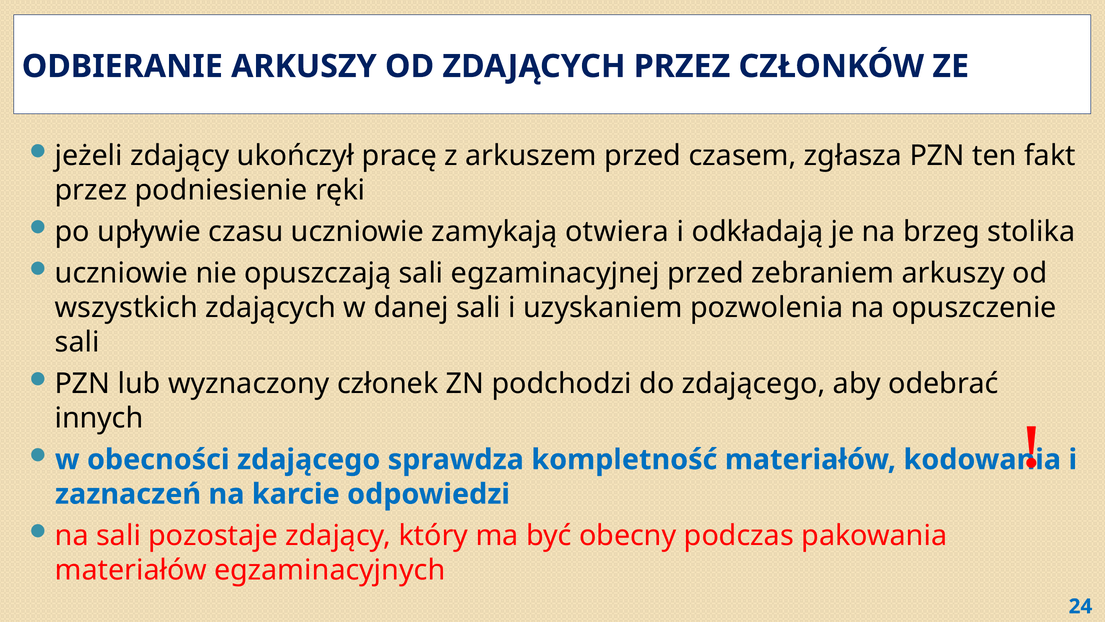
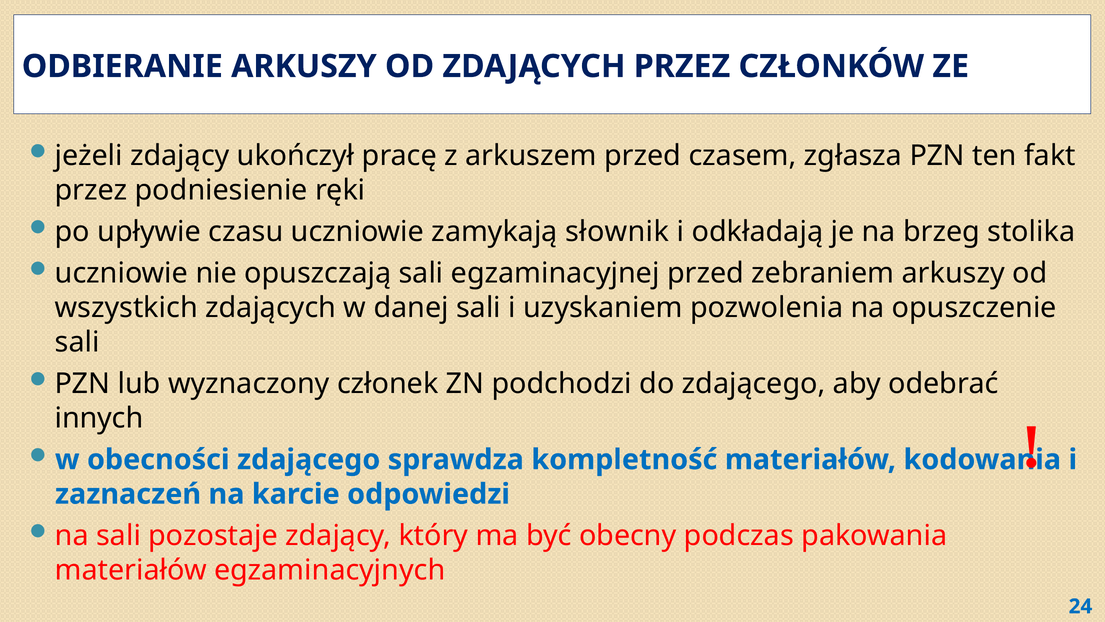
otwiera: otwiera -> słownik (617, 231)
